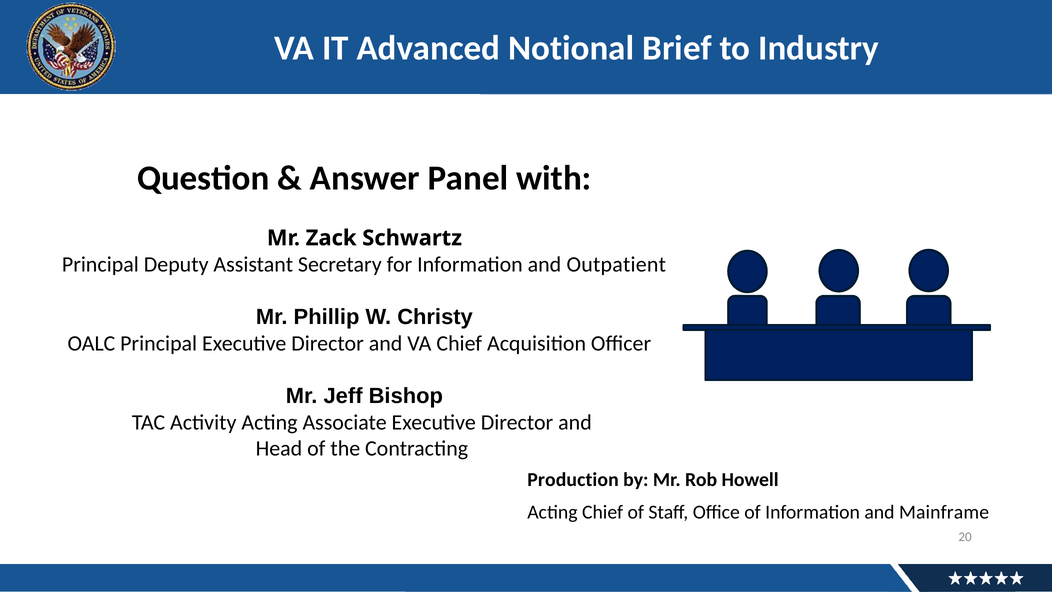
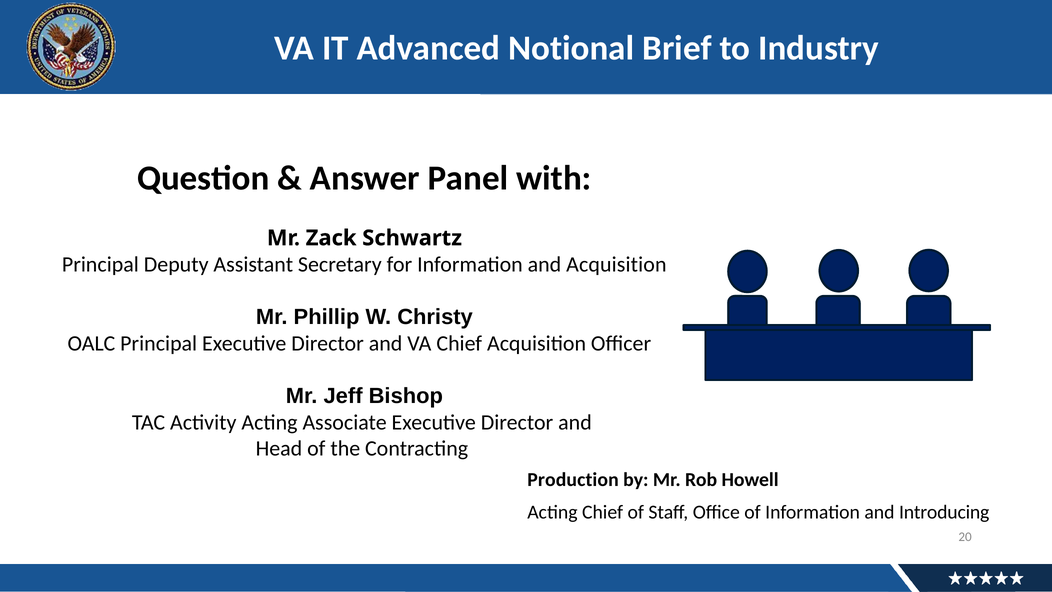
and Outpatient: Outpatient -> Acquisition (616, 264)
Mainframe: Mainframe -> Introducing (944, 512)
